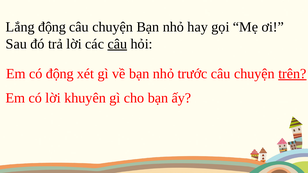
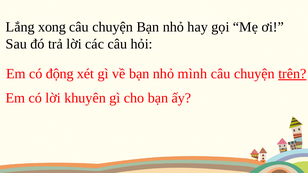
Lắng động: động -> xong (52, 27)
câu underline: present -> none (117, 44)
trước: trước -> mình (192, 74)
